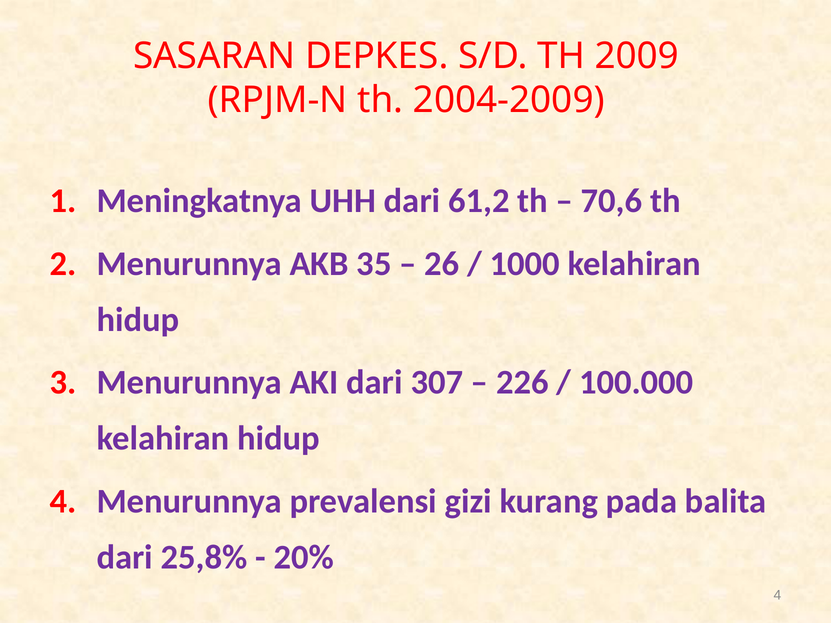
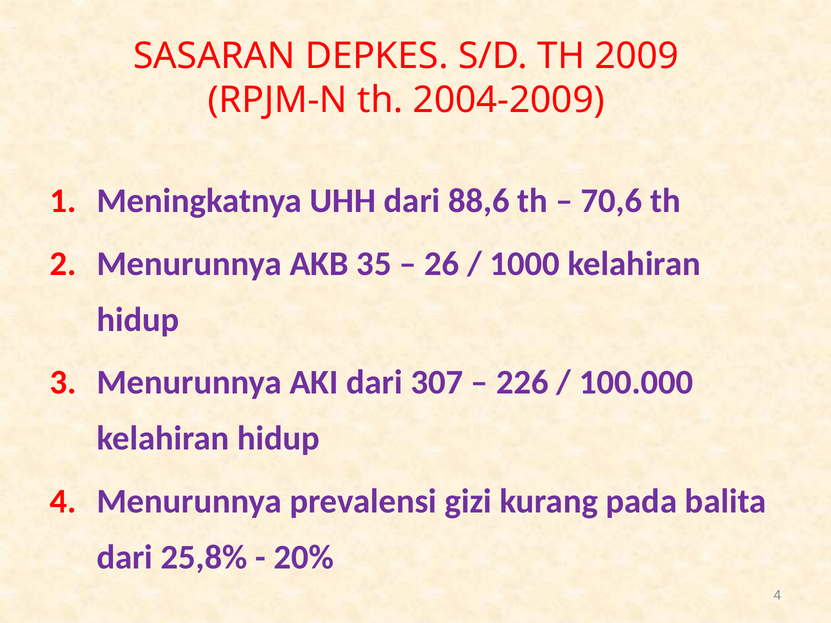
61,2: 61,2 -> 88,6 (479, 201)
